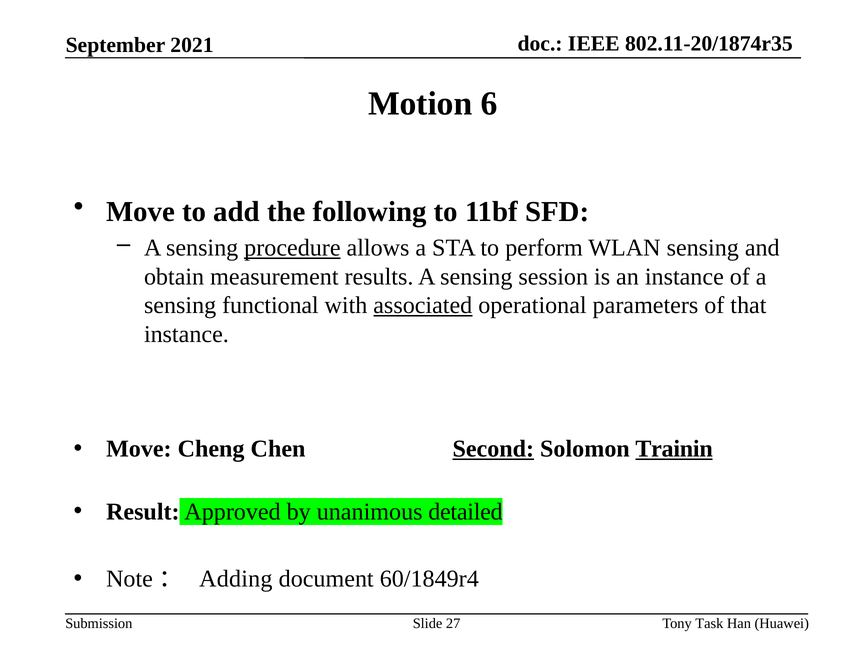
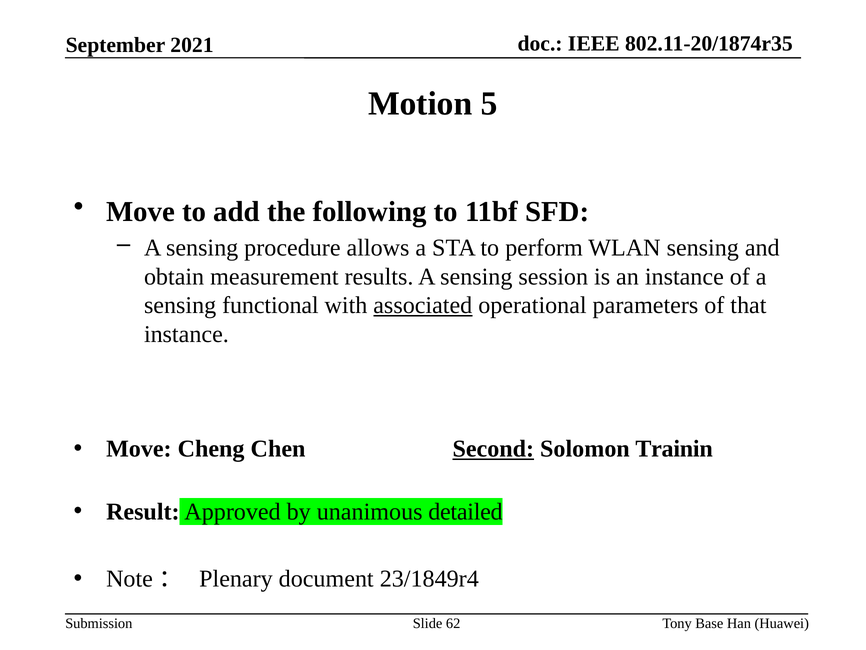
6: 6 -> 5 (489, 103)
procedure underline: present -> none (292, 248)
Trainin underline: present -> none (674, 449)
Adding: Adding -> Plenary (236, 579)
60/1849r4: 60/1849r4 -> 23/1849r4 (429, 579)
27: 27 -> 62 (453, 623)
Task: Task -> Base (709, 623)
